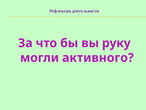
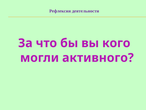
руку: руку -> кого (116, 43)
